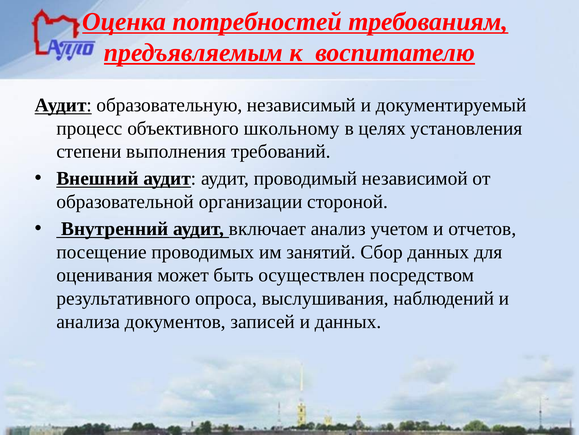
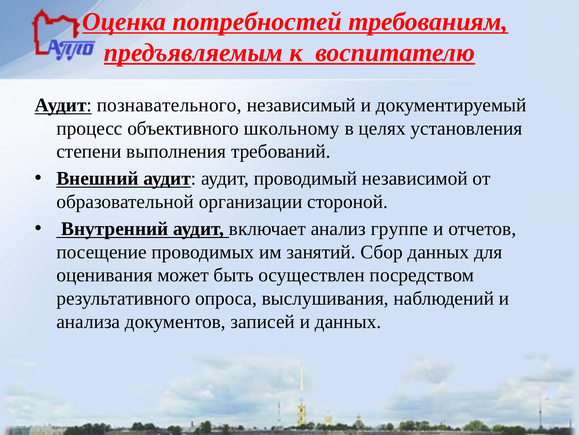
образовательную: образовательную -> познавательного (169, 105)
учетом: учетом -> группе (399, 228)
